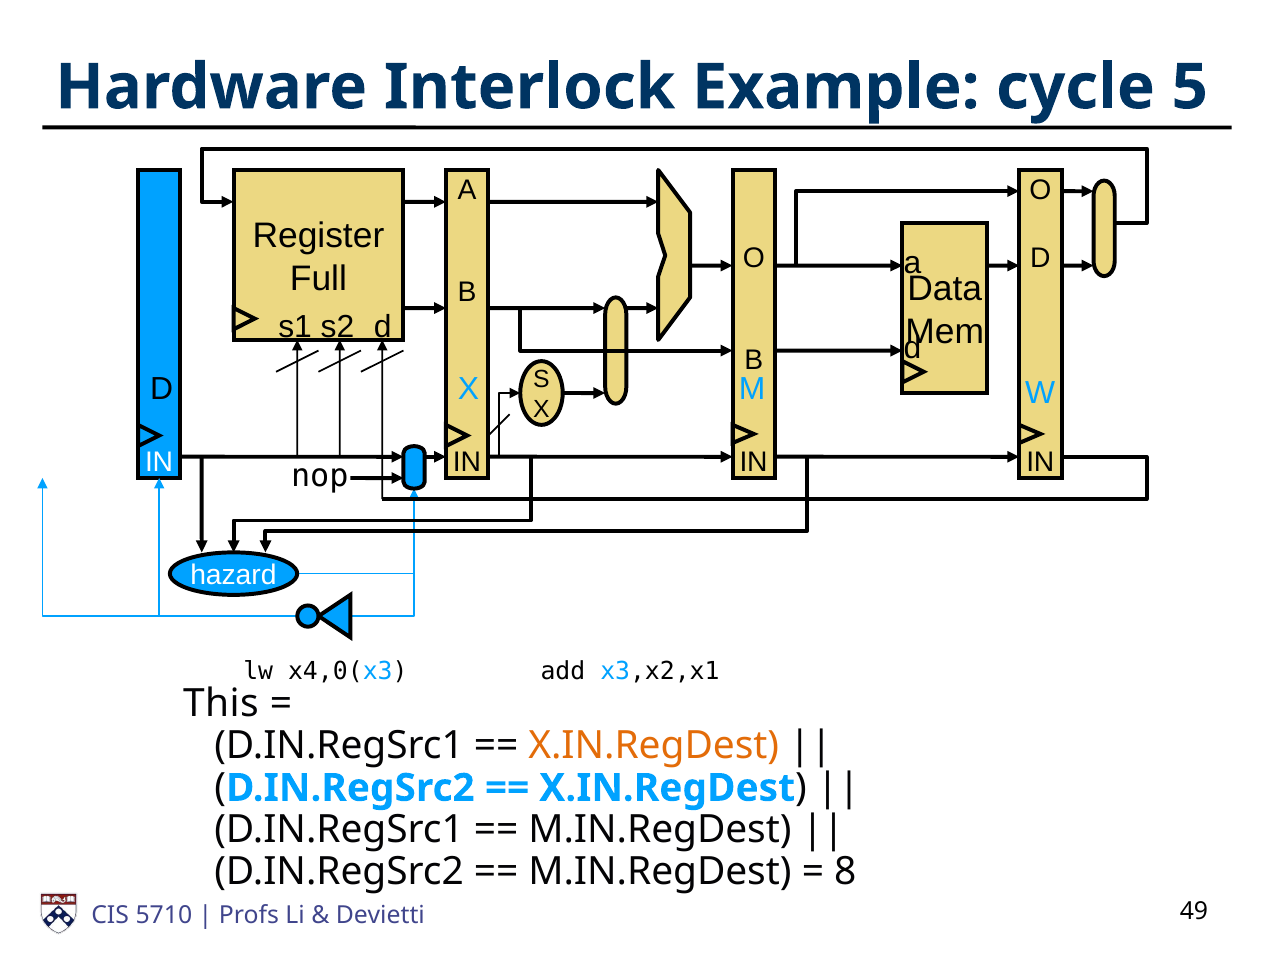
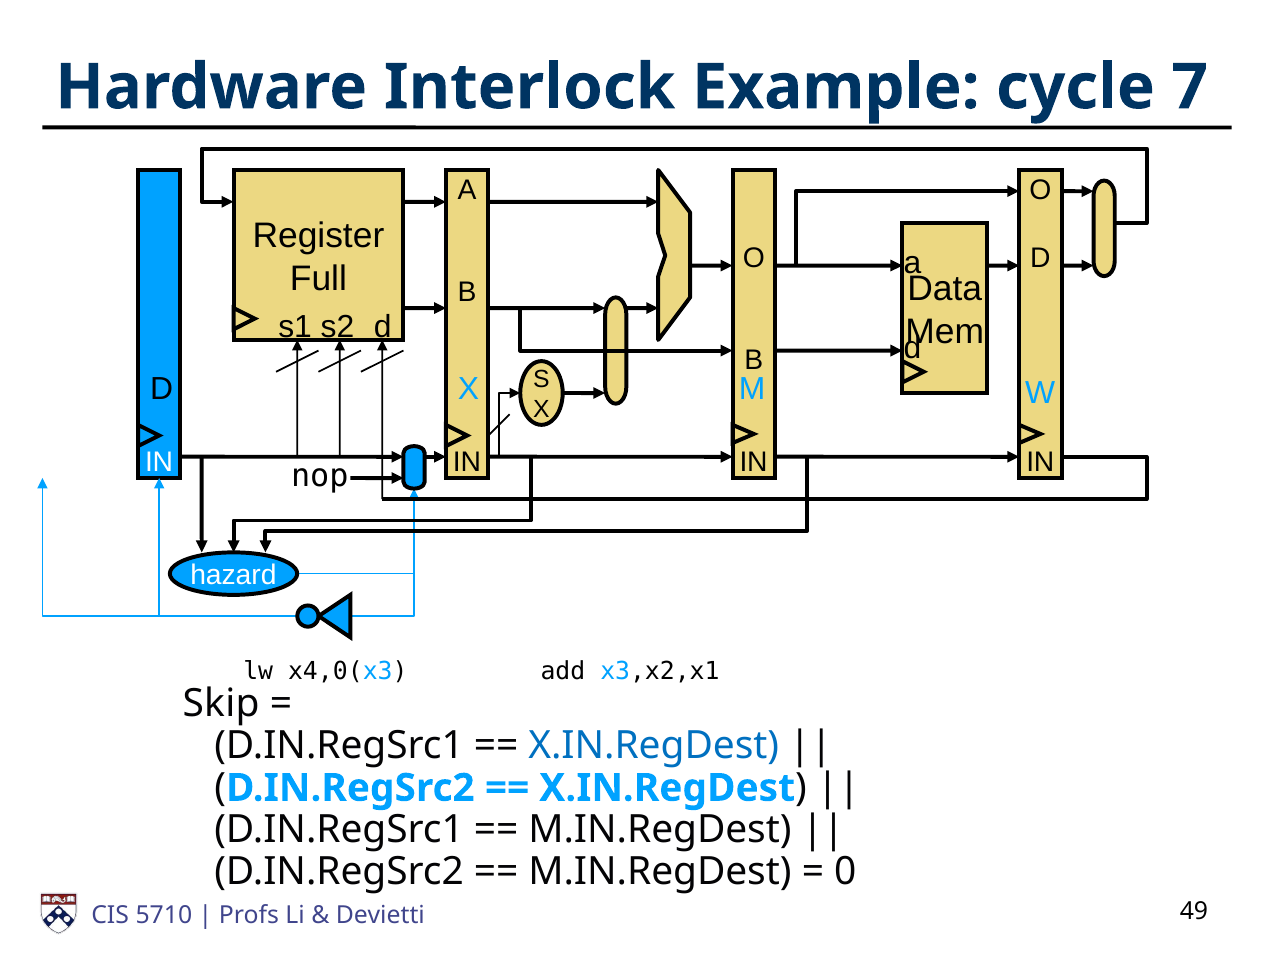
5: 5 -> 7 (1190, 87)
This: This -> Skip (221, 704)
X.IN.RegDest colour: orange -> blue (654, 746)
8: 8 -> 0 (845, 872)
